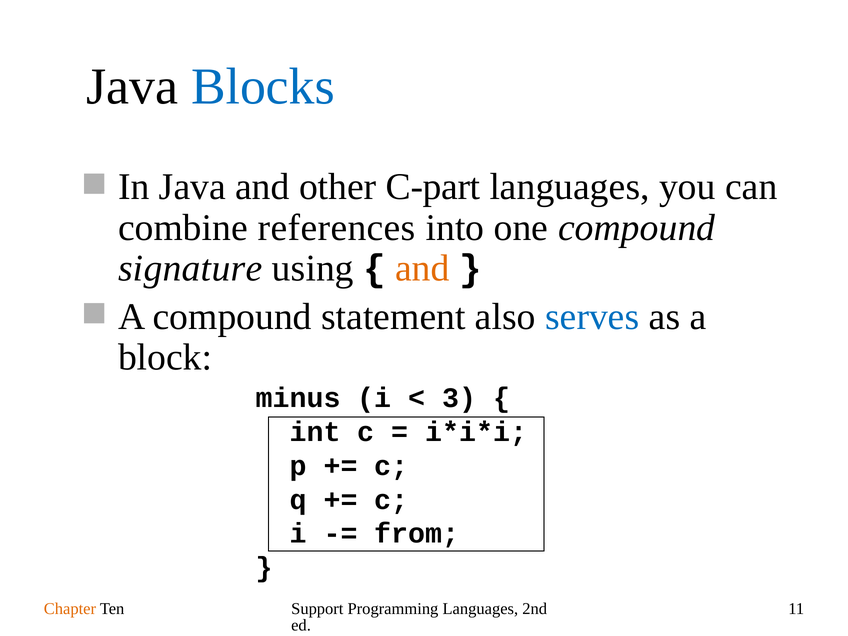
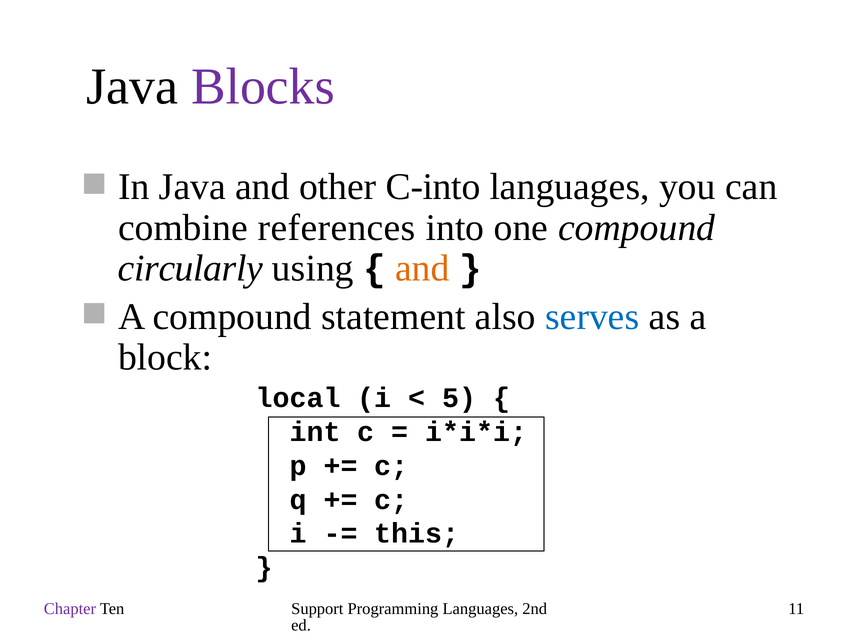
Blocks colour: blue -> purple (263, 87)
C-part: C-part -> C-into (433, 187)
signature: signature -> circularly (190, 268)
minus: minus -> local (298, 398)
3: 3 -> 5 (459, 398)
from: from -> this (417, 534)
Chapter colour: orange -> purple (70, 609)
